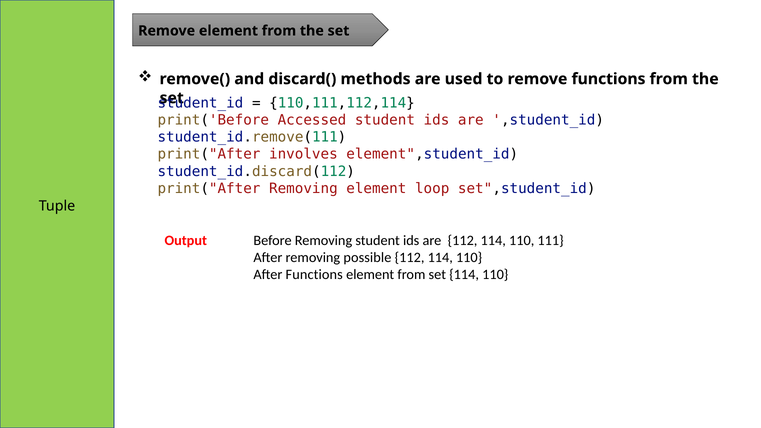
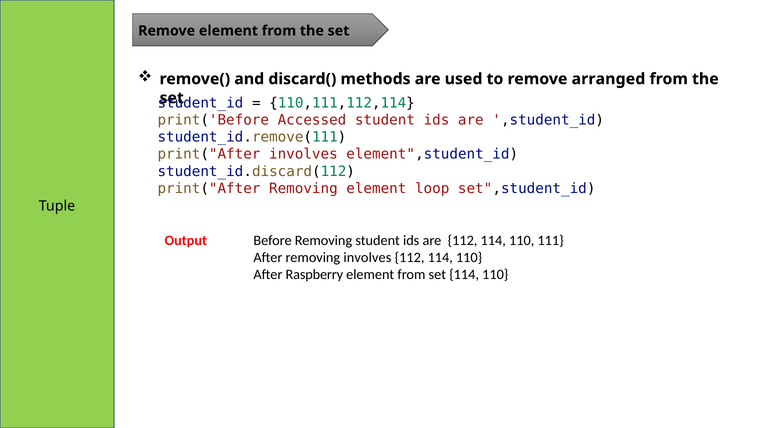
remove functions: functions -> arranged (608, 79)
removing possible: possible -> involves (367, 257)
After Functions: Functions -> Raspberry (314, 275)
